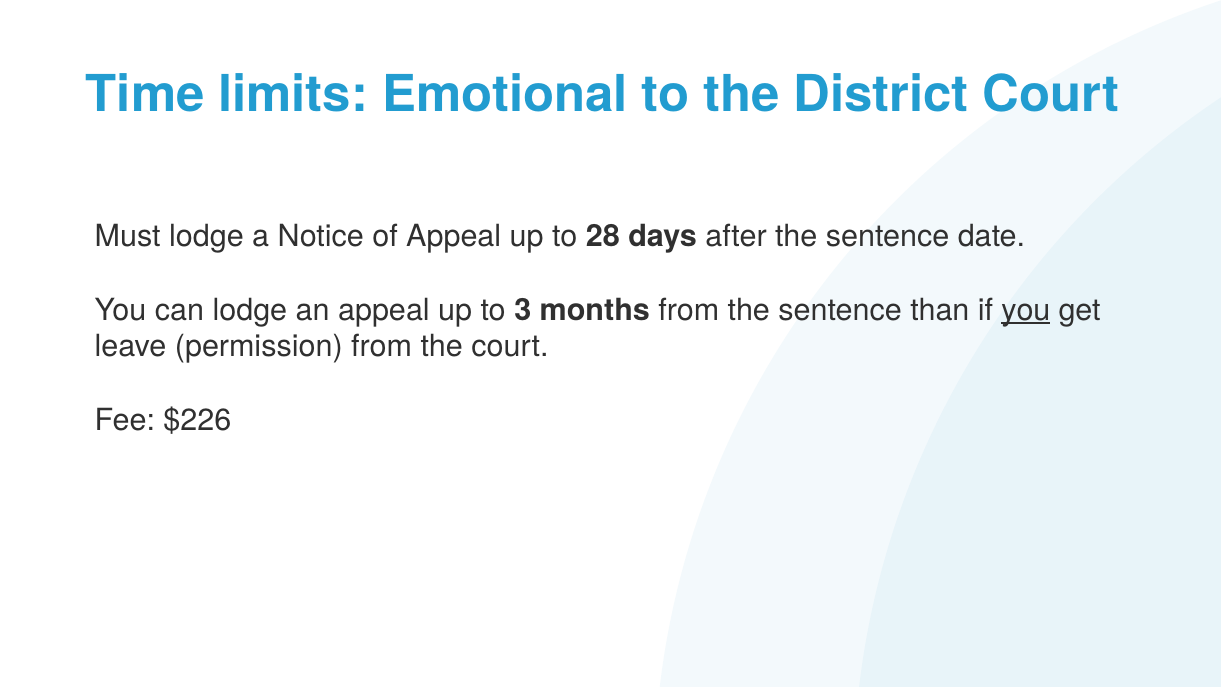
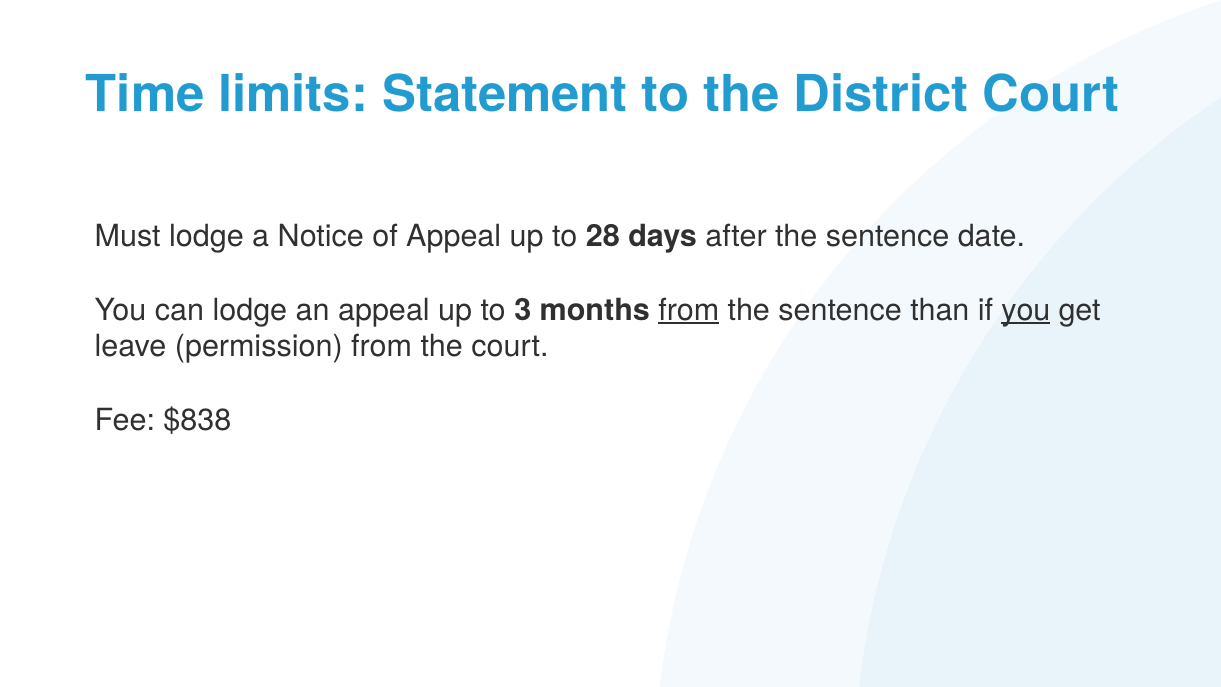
Emotional: Emotional -> Statement (505, 95)
from underline: none -> present (689, 310)
$226: $226 -> $838 (197, 420)
